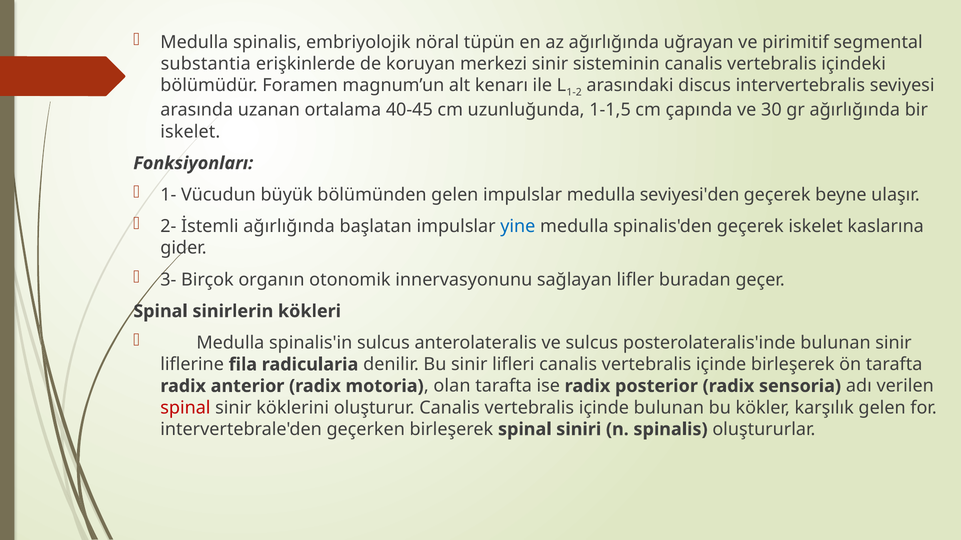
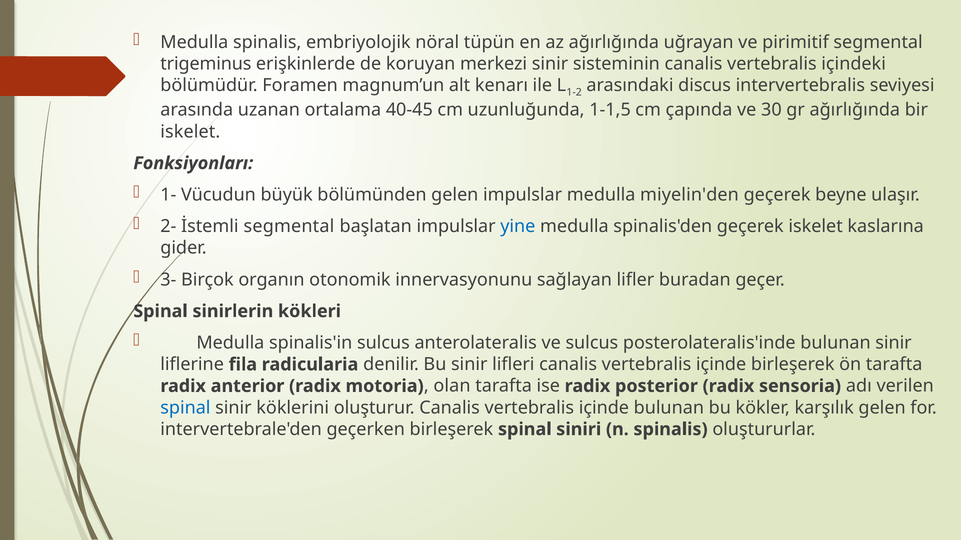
substantia: substantia -> trigeminus (206, 64)
seviyesi'den: seviyesi'den -> miyelin'den (689, 195)
İstemli ağırlığında: ağırlığında -> segmental (289, 227)
spinal colour: red -> blue (185, 408)
